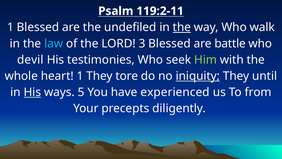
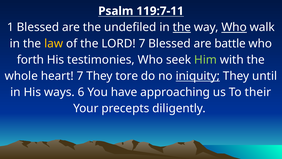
119:2-11: 119:2-11 -> 119:7-11 (160, 11)
Who underline: none -> present (234, 27)
law colour: light blue -> yellow (54, 43)
LORD 3: 3 -> 7 (142, 43)
devil: devil -> forth (30, 60)
heart 1: 1 -> 7 (80, 76)
His underline: present -> none (32, 92)
5: 5 -> 6 (81, 92)
experienced: experienced -> approaching (175, 92)
from: from -> their (258, 92)
